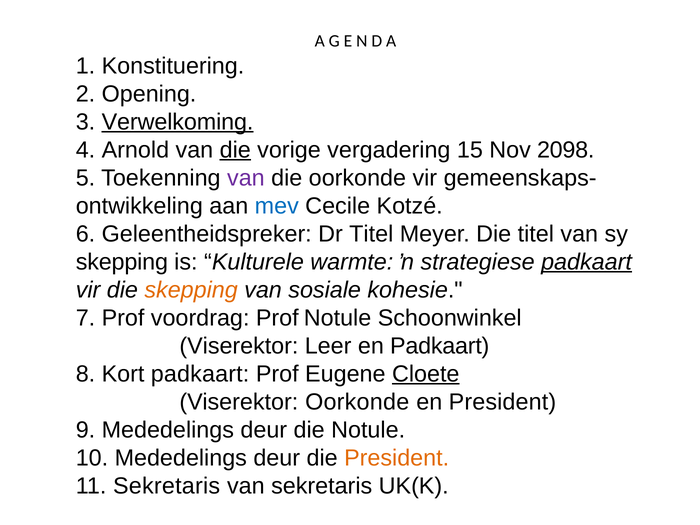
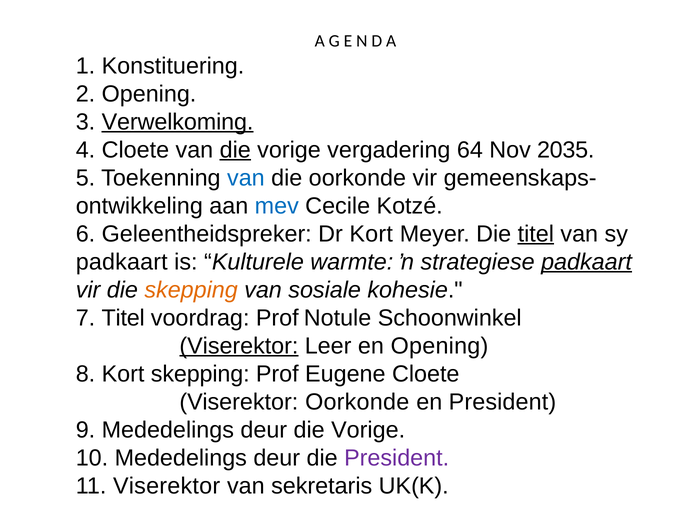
4 Arnold: Arnold -> Cloete (135, 150)
15: 15 -> 64 (470, 150)
2098: 2098 -> 2035 (566, 150)
van colour: purple -> blue (246, 178)
Dr Titel: Titel -> Kort (371, 234)
titel underline: none -> present (536, 234)
skepping: skepping -> padkaart (122, 262)
7 Prof: Prof -> Titel (123, 318)
Viserektor underline: none -> present (239, 346)
en Padkaart: Padkaart -> Opening (440, 346)
Kort padkaart: padkaart -> skepping (200, 374)
Cloete underline: present -> none (426, 374)
deur die Notule: Notule -> Vorige (368, 430)
President colour: orange -> purple (397, 458)
11 Sekretaris: Sekretaris -> Viserektor (167, 486)
